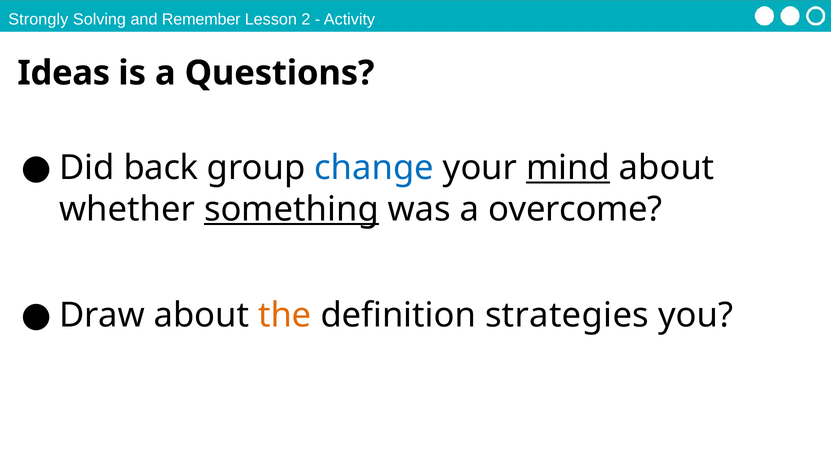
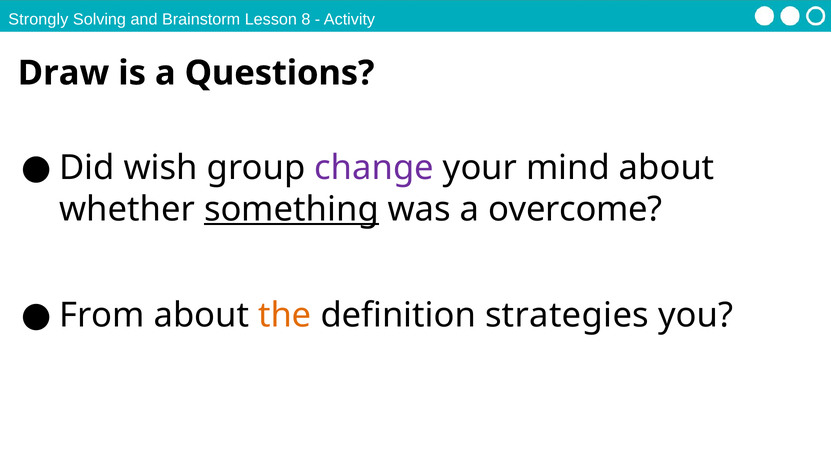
Remember: Remember -> Brainstorm (201, 20)
2: 2 -> 8 (306, 20)
Ideas: Ideas -> Draw (63, 73)
back: back -> wish (161, 168)
change colour: blue -> purple (374, 168)
mind underline: present -> none (568, 168)
Draw: Draw -> From (102, 316)
